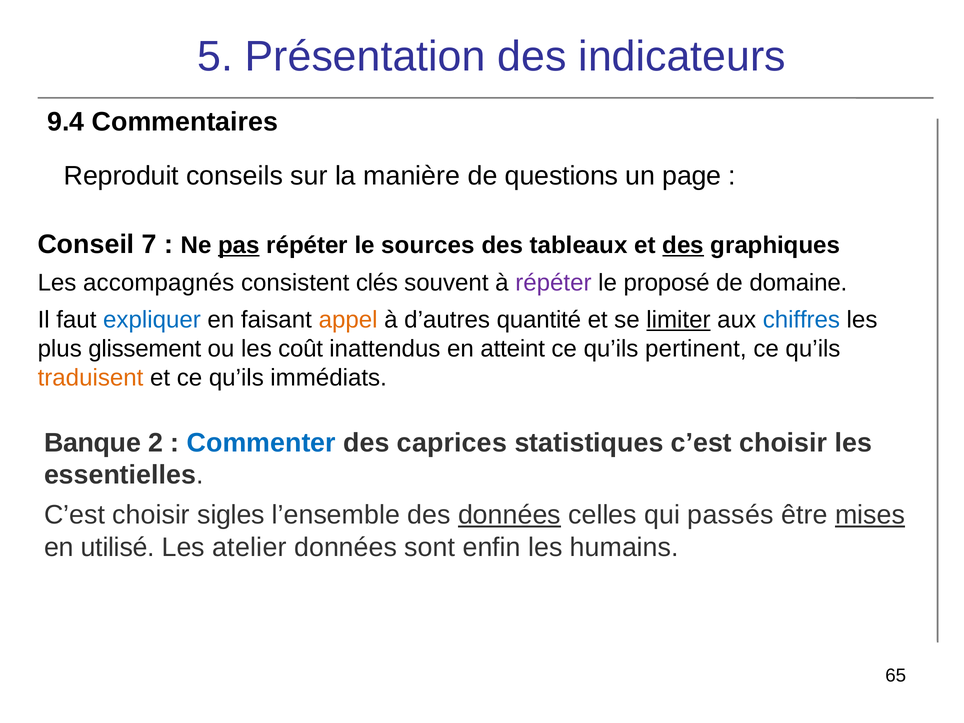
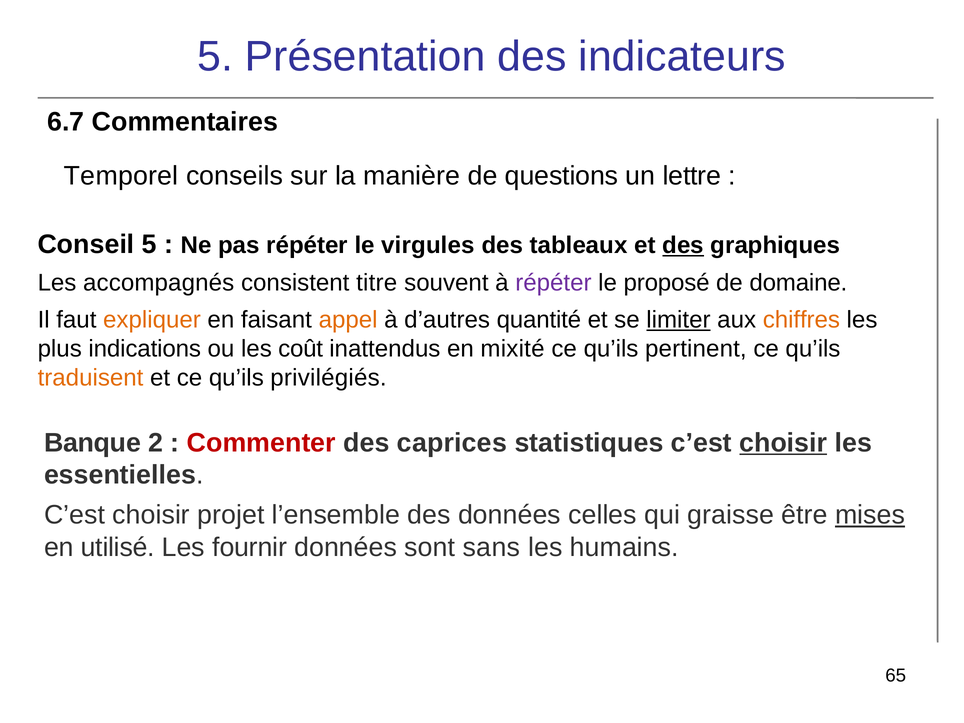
9.4: 9.4 -> 6.7 (66, 122)
Reproduit: Reproduit -> Temporel (121, 176)
page: page -> lettre (692, 176)
Conseil 7: 7 -> 5 (149, 244)
pas underline: present -> none (239, 245)
sources: sources -> virgules (428, 245)
clés: clés -> titre (377, 283)
expliquer colour: blue -> orange (152, 320)
chiffres colour: blue -> orange (801, 320)
glissement: glissement -> indications (145, 349)
atteint: atteint -> mixité (513, 349)
immédiats: immédiats -> privilégiés (328, 378)
Commenter colour: blue -> red (261, 443)
choisir underline: none -> present (783, 443)
sigles: sigles -> projet (231, 515)
données underline: present -> none (509, 515)
passés: passés -> graisse (731, 515)
atelier: atelier -> fournir (250, 547)
enfin: enfin -> sans (492, 547)
